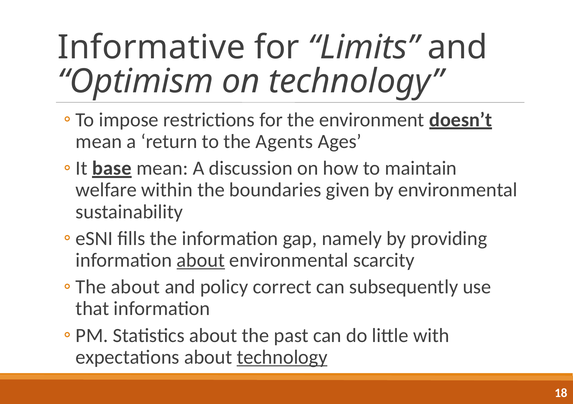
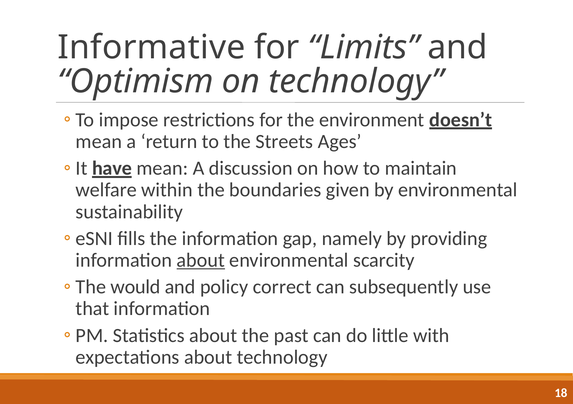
Agents: Agents -> Streets (284, 142)
base: base -> have (112, 168)
about: about -> would (135, 287)
technology underline: present -> none (282, 358)
